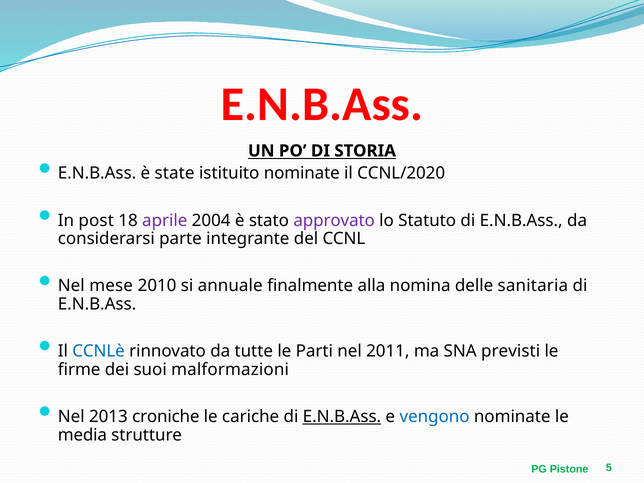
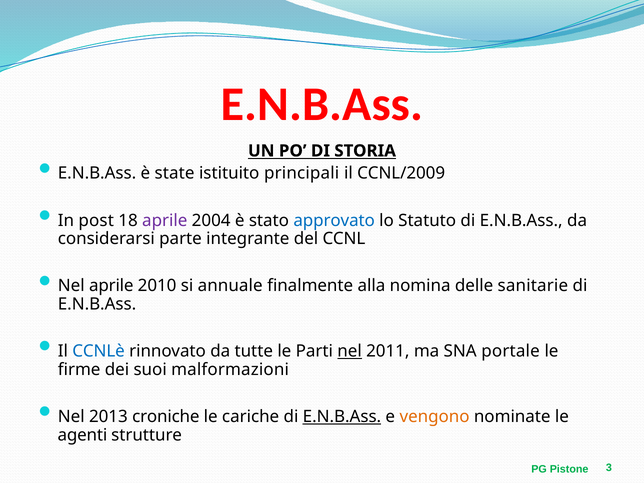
istituito nominate: nominate -> principali (302, 173)
CCNL/2020: CCNL/2020 -> CCNL/2009 (401, 173)
approvato colour: purple -> blue (334, 220)
Nel mese: mese -> aprile (111, 286)
sanitaria: sanitaria -> sanitarie (533, 286)
nel underline: none -> present (350, 351)
previsti: previsti -> portale (511, 351)
vengono colour: blue -> orange (435, 417)
media: media -> agenti (82, 435)
5: 5 -> 3 (609, 468)
